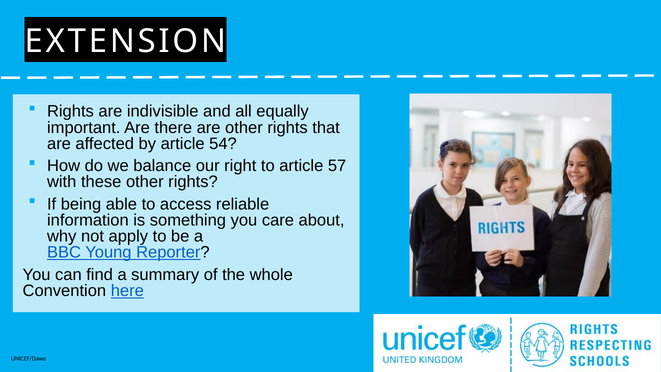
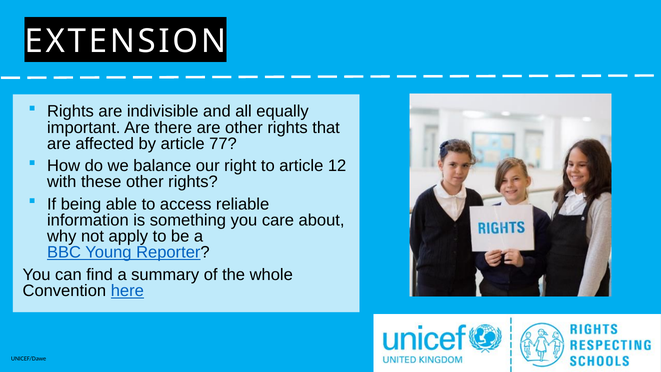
54: 54 -> 77 (223, 144)
57: 57 -> 12 (337, 166)
